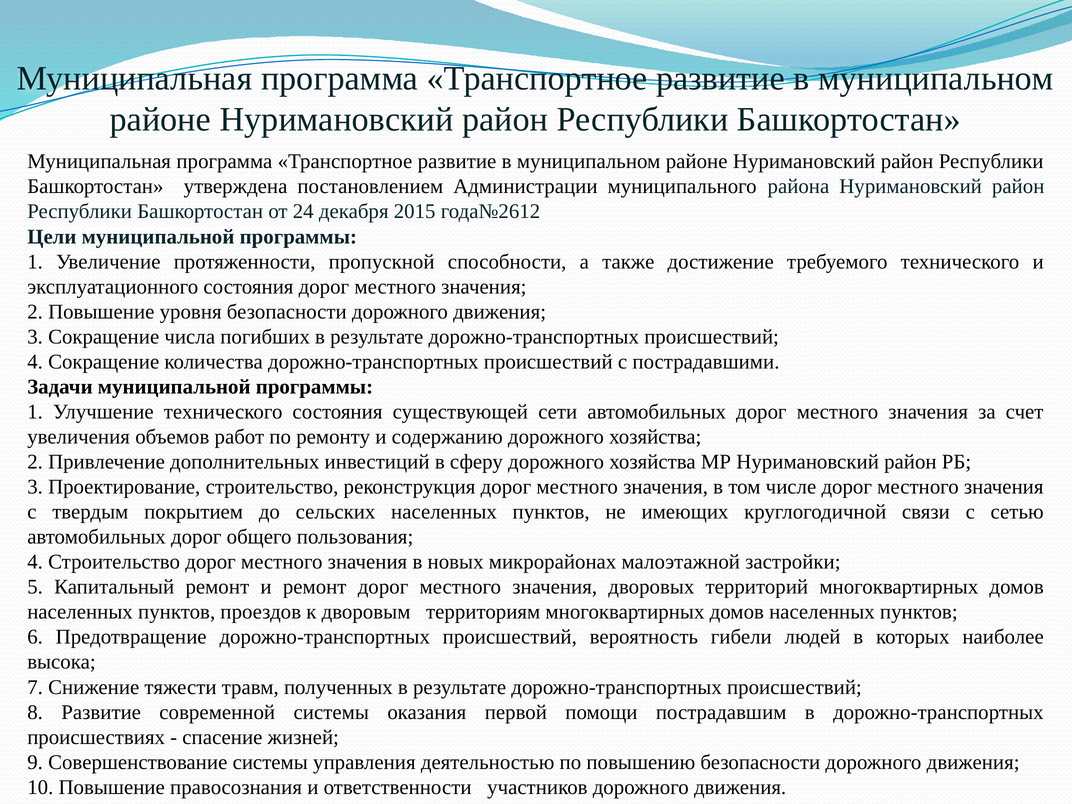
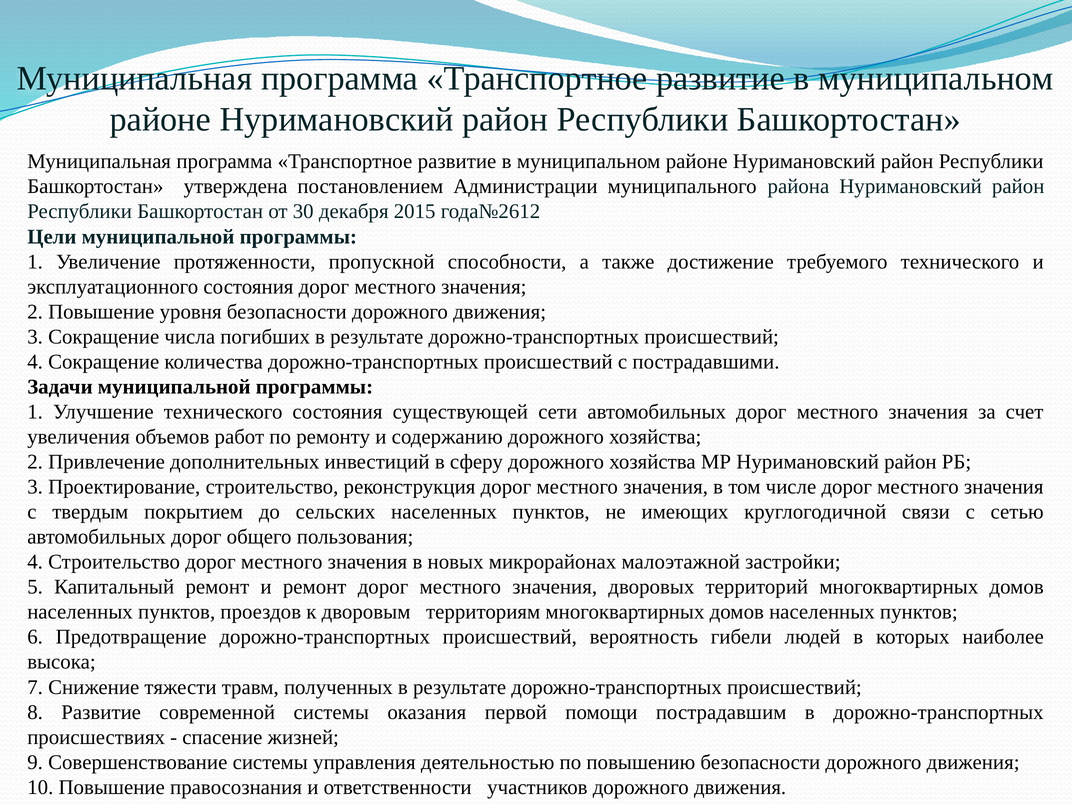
24: 24 -> 30 (303, 212)
